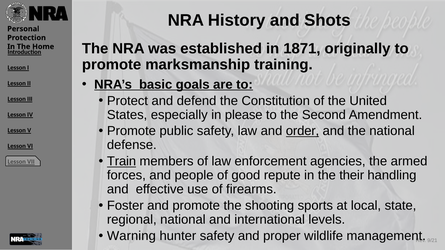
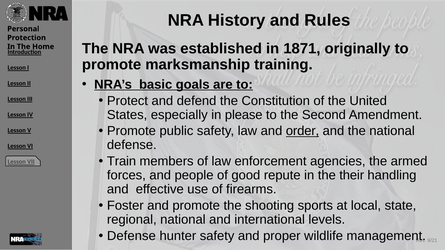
Shots: Shots -> Rules (327, 20)
Train underline: present -> none (122, 162)
Warning: Warning -> Defense (131, 236)
